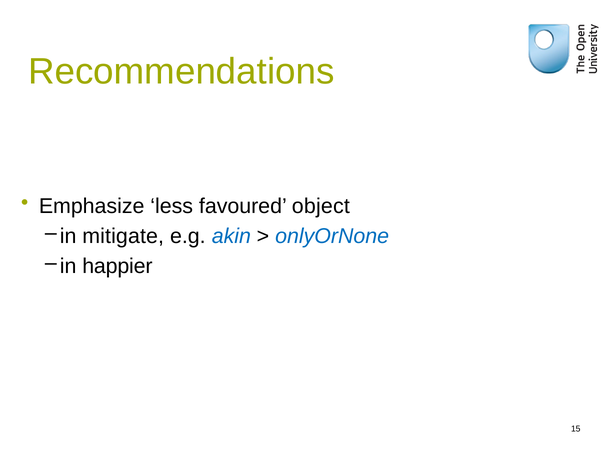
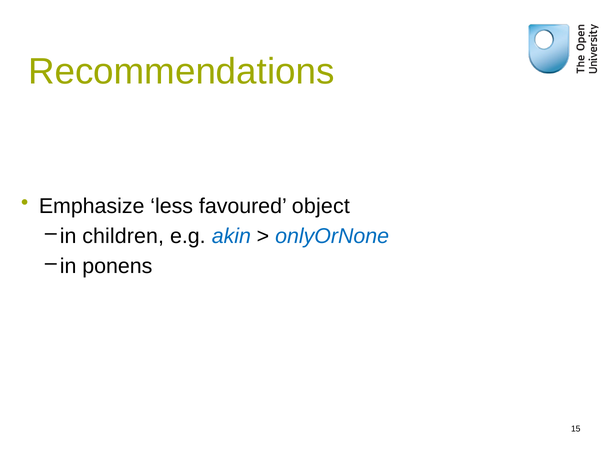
mitigate: mitigate -> children (123, 236)
happier: happier -> ponens (117, 266)
